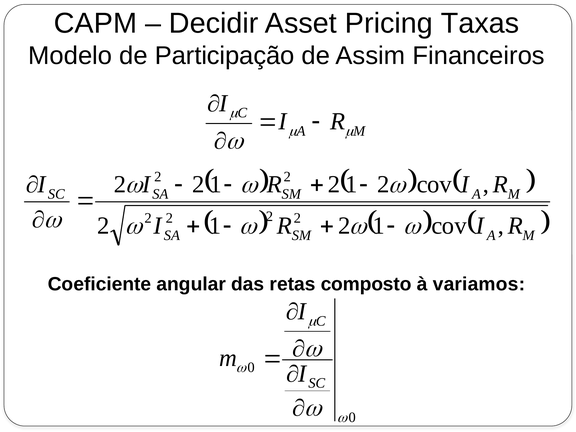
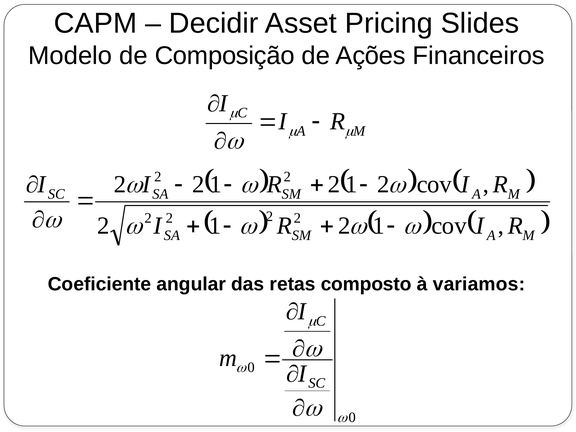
Taxas: Taxas -> Slides (480, 23)
Participação: Participação -> Composição (225, 56)
Assim: Assim -> Ações (371, 56)
